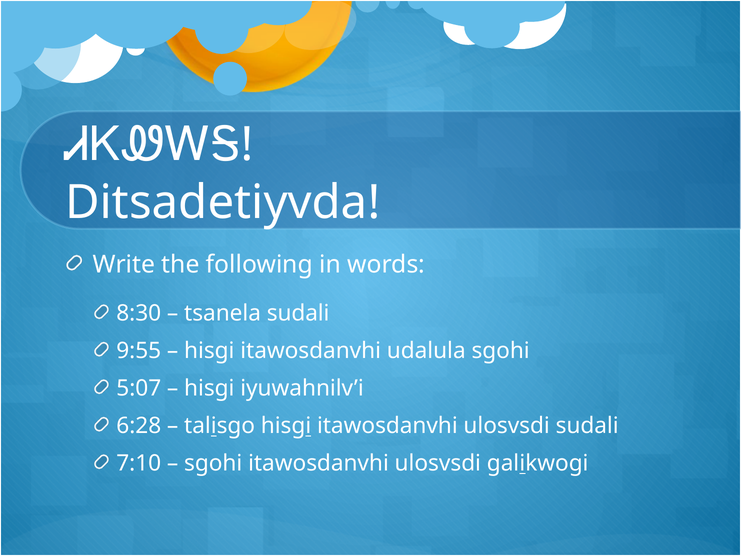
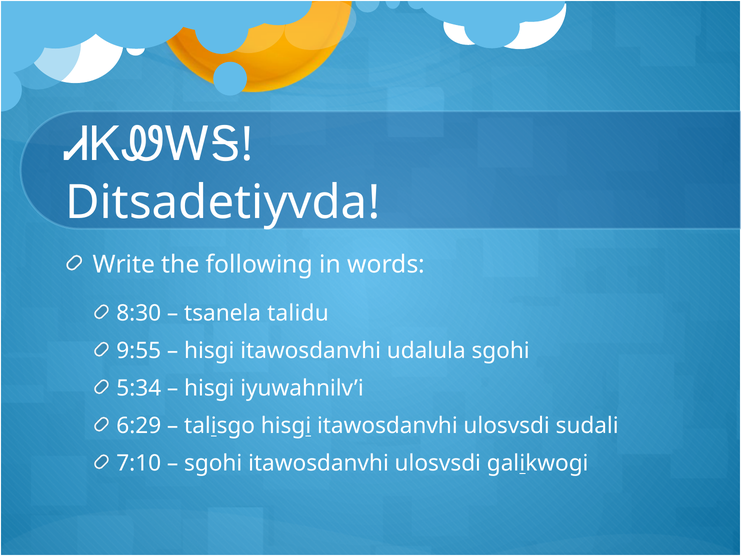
tsanela sudali: sudali -> talidu (298, 313)
5:07: 5:07 -> 5:34 (139, 388)
6:28: 6:28 -> 6:29 (139, 426)
